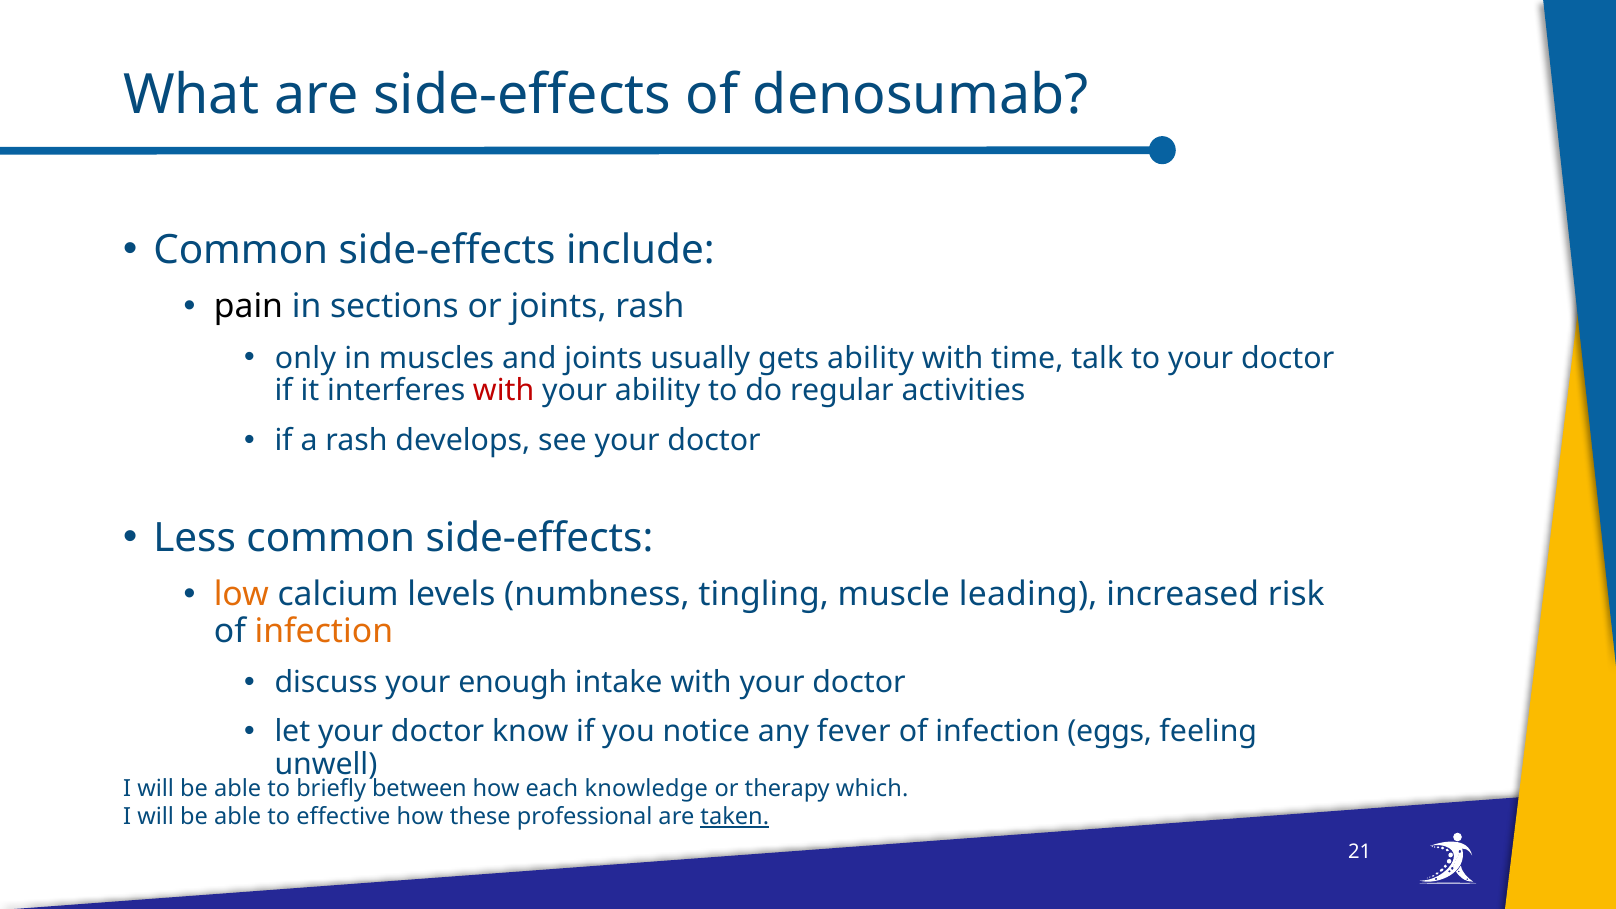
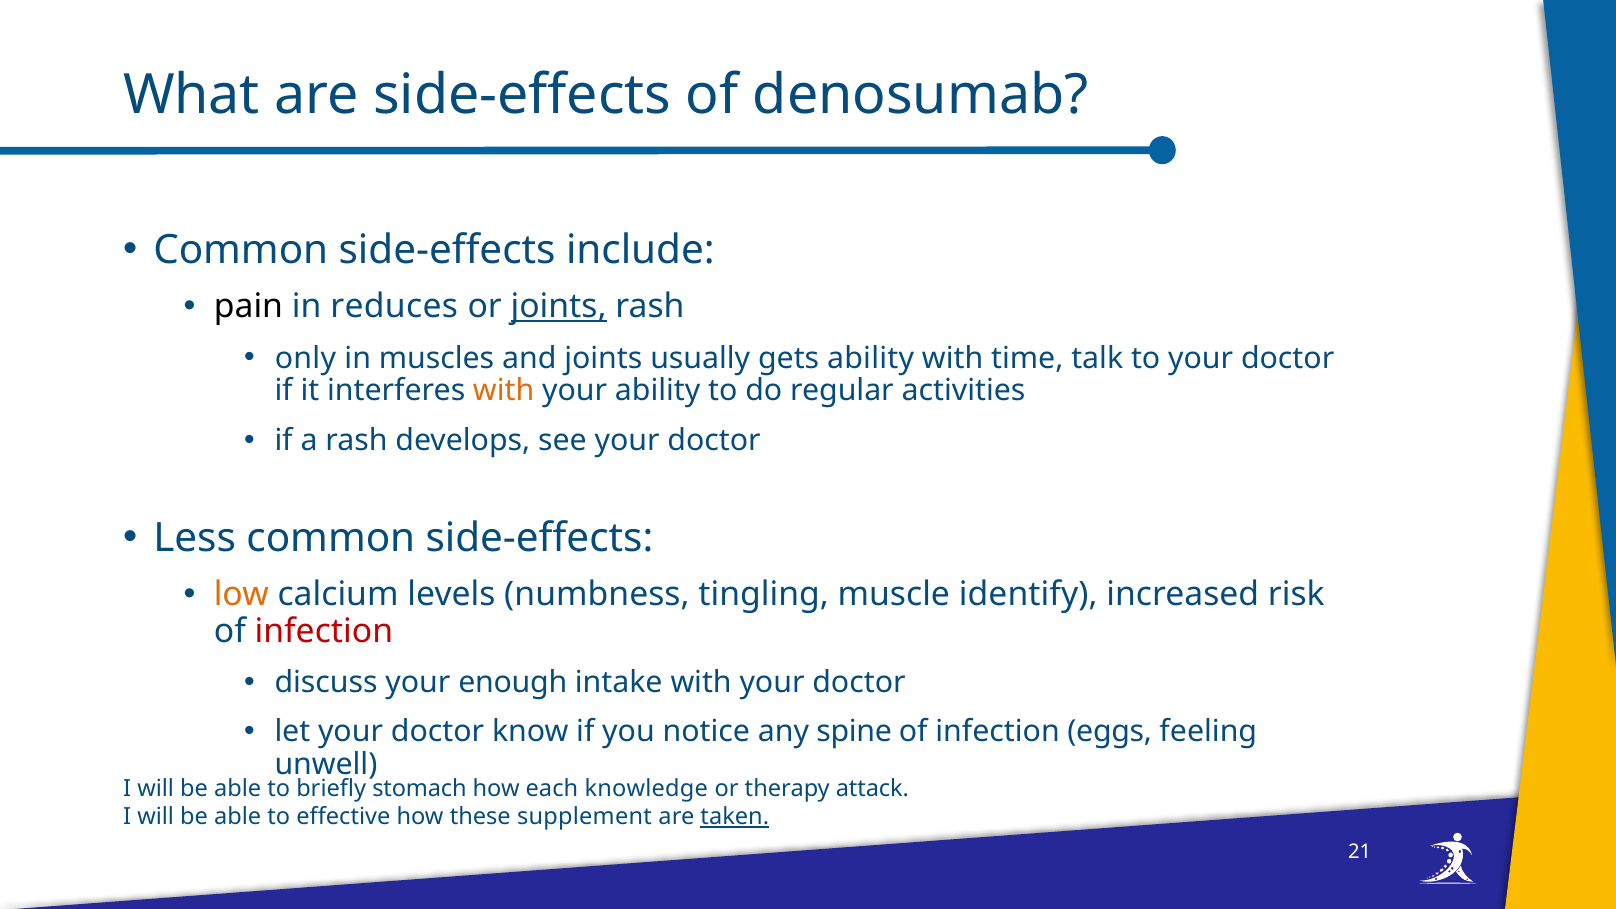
sections: sections -> reduces (394, 307)
joints underline: none -> present (559, 307)
with colour: red -> orange (504, 391)
leading: leading -> identify (1028, 595)
infection colour: orange -> red (324, 631)
fever: fever -> spine (854, 732)
between: between -> stomach (419, 789)
which: which -> attack (872, 789)
professional: professional -> supplement (584, 817)
